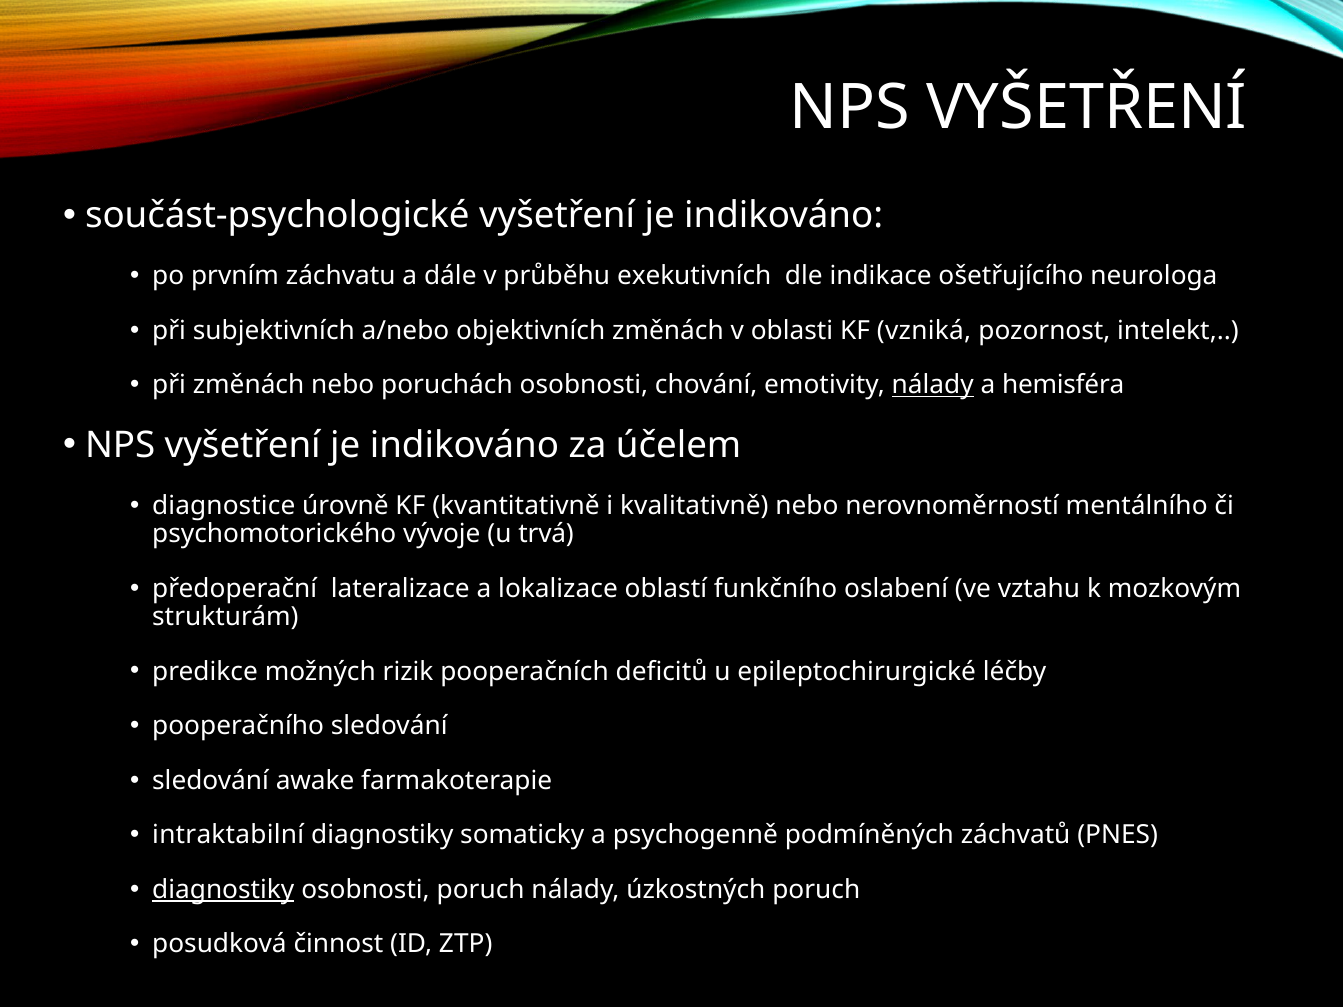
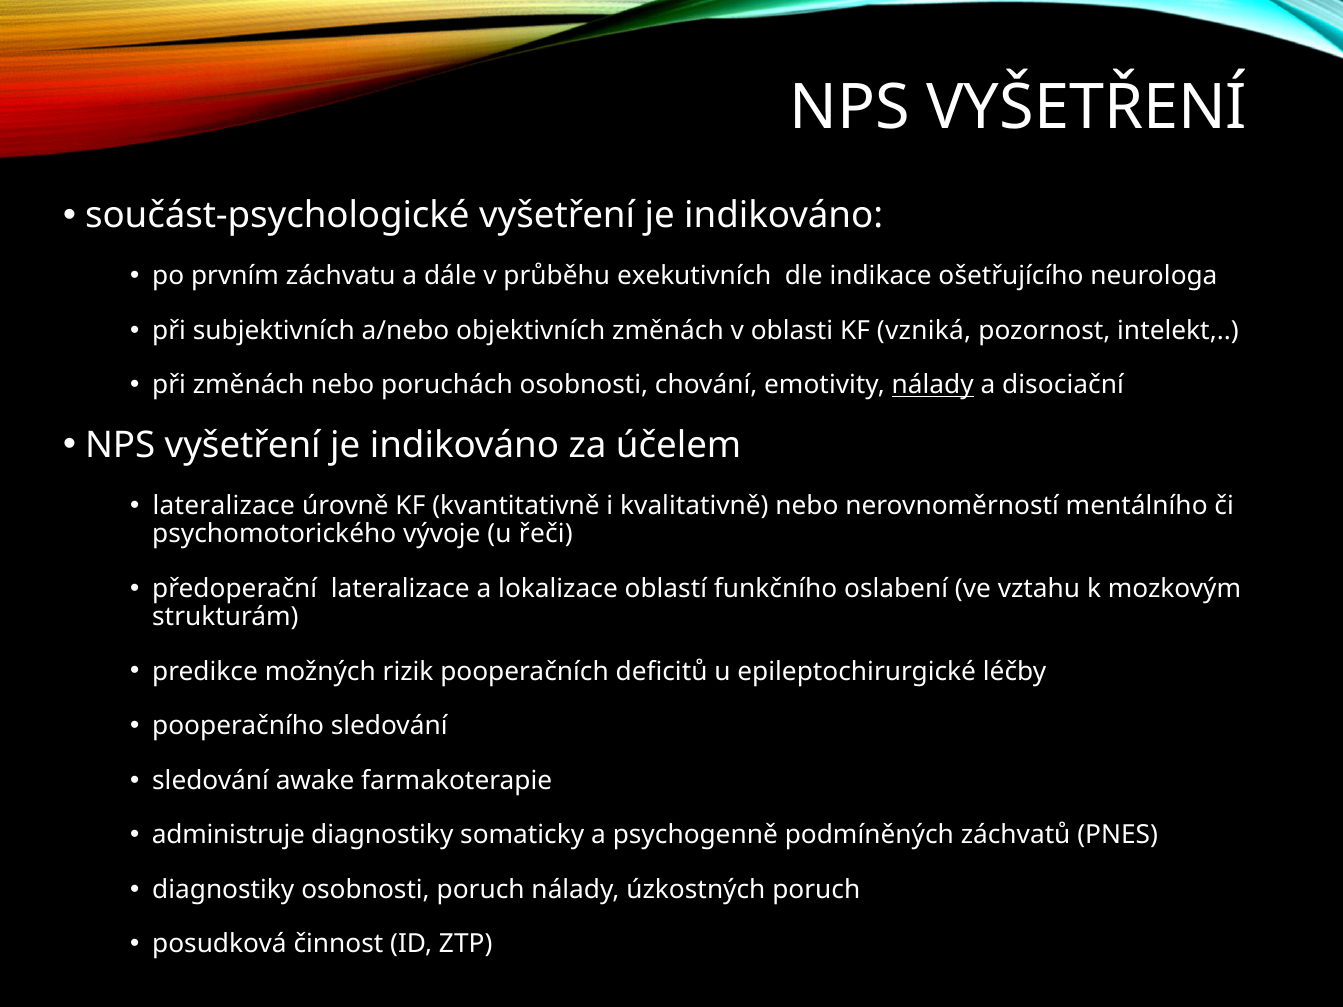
hemisféra: hemisféra -> disociační (1063, 385)
diagnostice: diagnostice -> lateralizace (224, 506)
trvá: trvá -> řeči (546, 534)
intraktabilní: intraktabilní -> administruje (228, 835)
diagnostiky underline: present -> none (223, 890)
